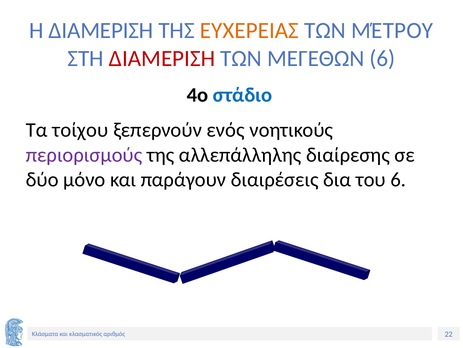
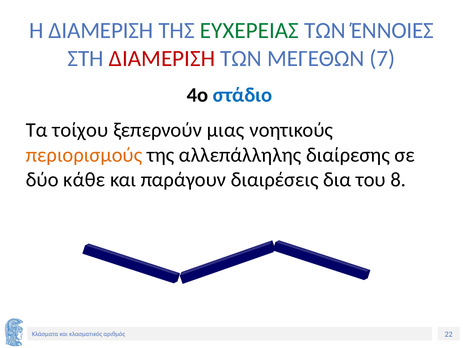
ΕΥΧΕΡΕΙΑΣ colour: orange -> green (249, 31)
ΜΈΤΡΟΥ: ΜΈΤΡΟΥ -> ΈΝΝΟΙΕΣ (392, 31)
ΜΕΓΕΘΩΝ 6: 6 -> 7 (382, 58)
ενός: ενός -> μιας (226, 130)
περιορισμούς colour: purple -> orange (84, 155)
μόνο: μόνο -> κάθε (84, 179)
του 6: 6 -> 8 (398, 179)
